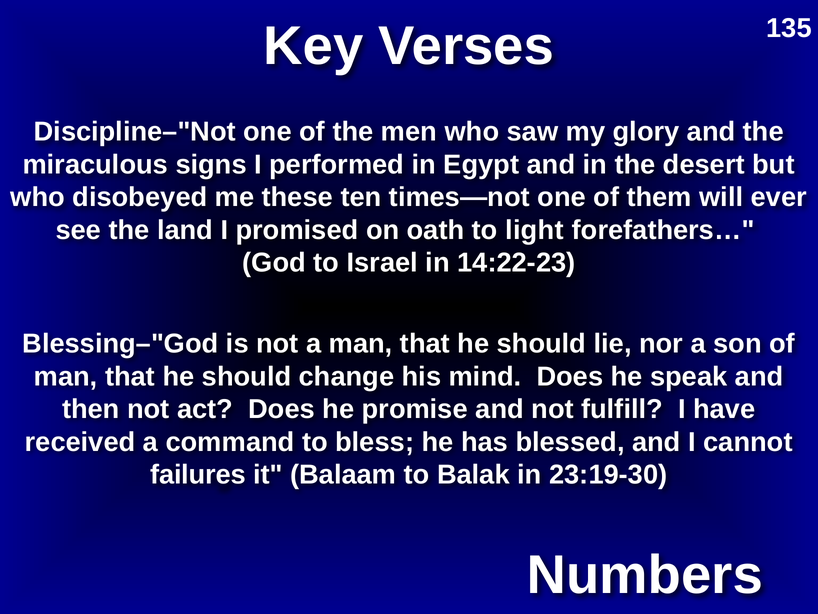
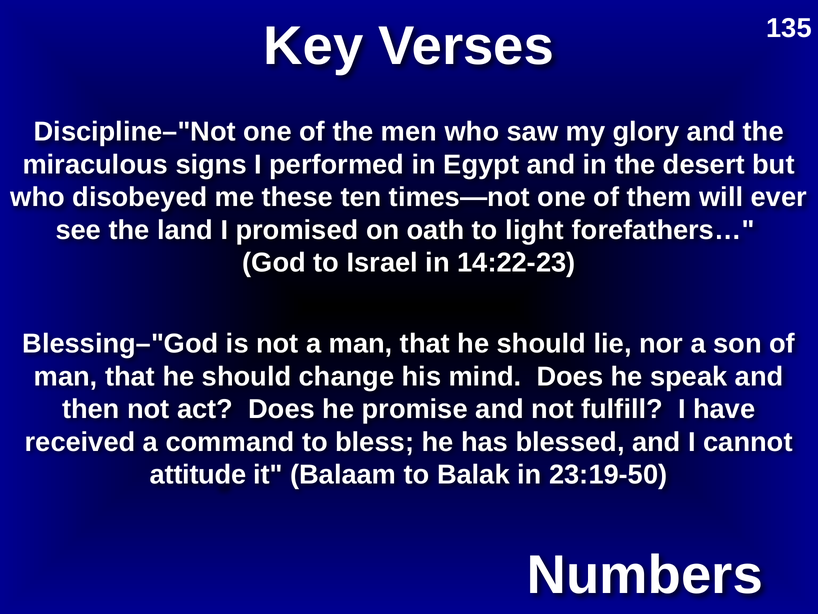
failures: failures -> attitude (198, 474)
23:19-30: 23:19-30 -> 23:19-50 (608, 474)
